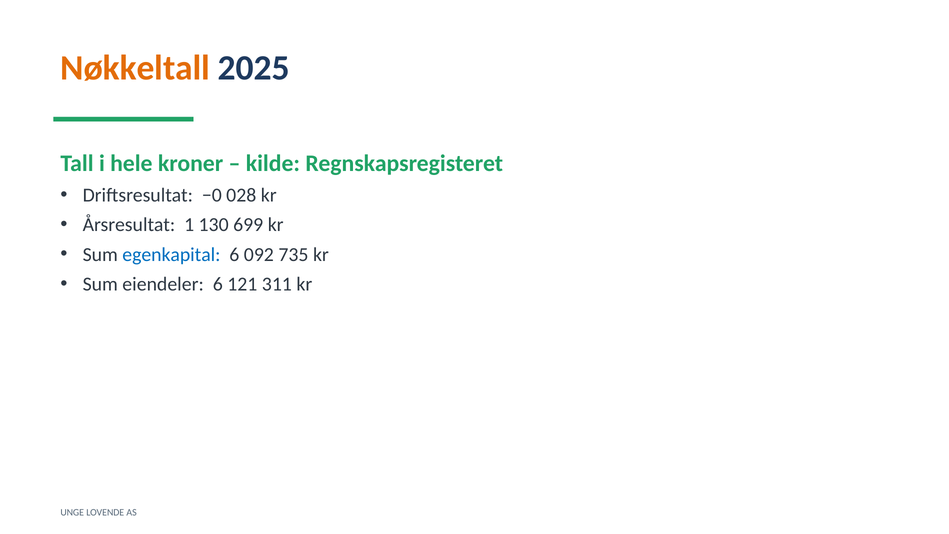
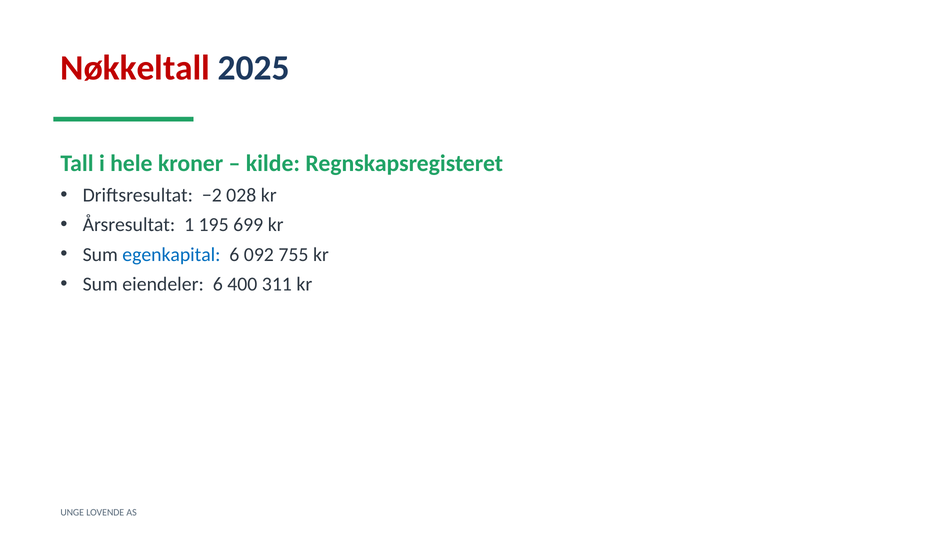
Nøkkeltall colour: orange -> red (135, 68)
−0: −0 -> −2 (212, 195)
130: 130 -> 195 (214, 225)
735: 735 -> 755 (293, 254)
121: 121 -> 400 (242, 284)
